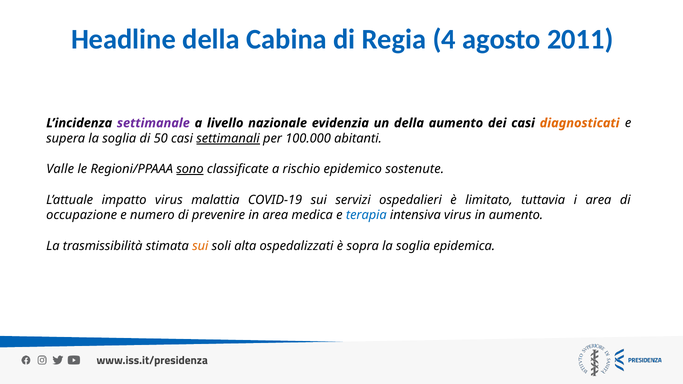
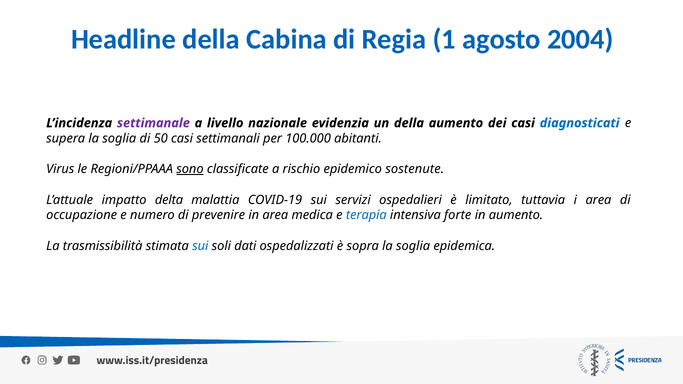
4: 4 -> 1 (444, 39)
2011: 2011 -> 2004 (580, 39)
diagnosticati colour: orange -> blue (580, 123)
settimanali underline: present -> none (228, 138)
Valle: Valle -> Virus (60, 169)
impatto virus: virus -> delta (169, 200)
intensiva virus: virus -> forte (458, 215)
sui colour: orange -> blue (200, 246)
alta: alta -> dati (245, 246)
